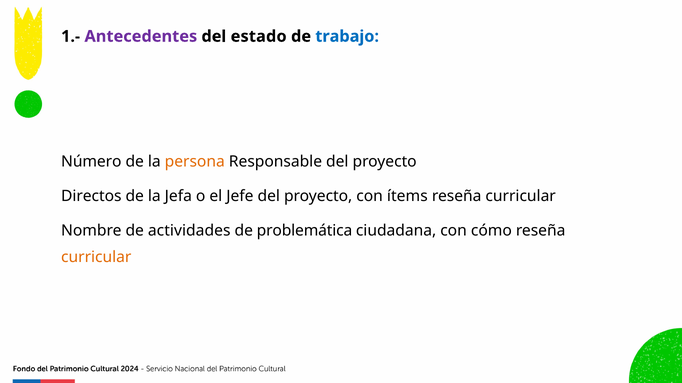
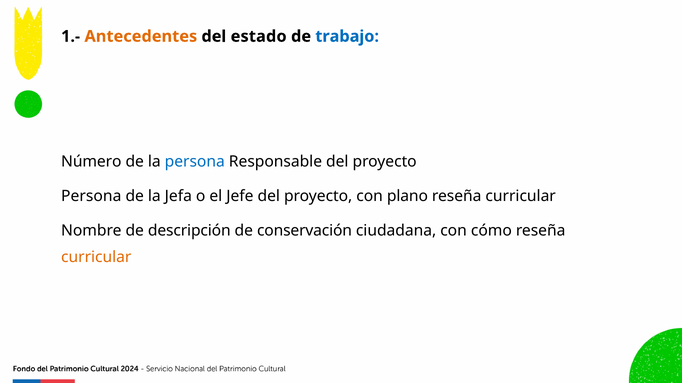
Antecedentes colour: purple -> orange (141, 36)
persona colour: orange -> blue (195, 162)
Directos: Directos -> Persona (91, 196)
ítems: ítems -> plano (407, 196)
actividades: actividades -> descripción (189, 231)
problemática: problemática -> conservación (305, 231)
